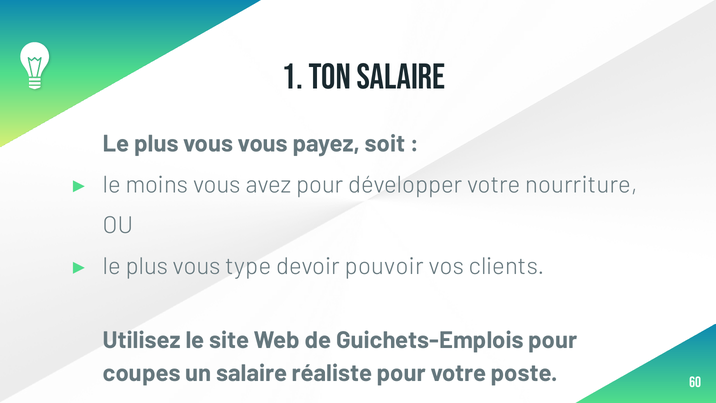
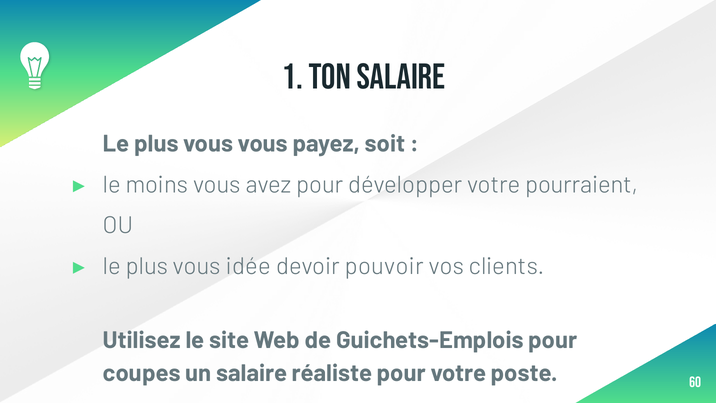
nourriture: nourriture -> pourraient (582, 185)
type: type -> idée (248, 266)
